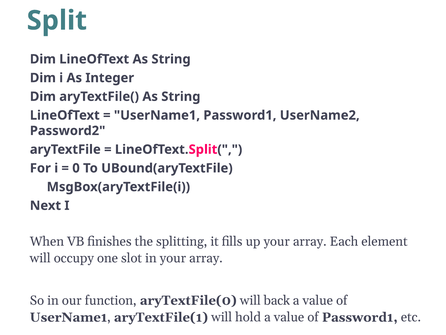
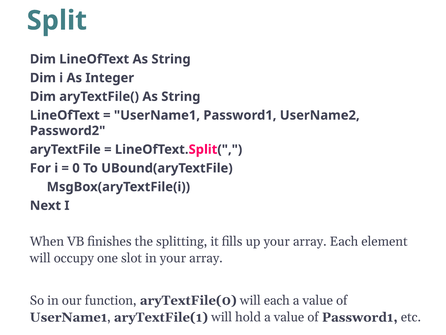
will back: back -> each (277, 300)
